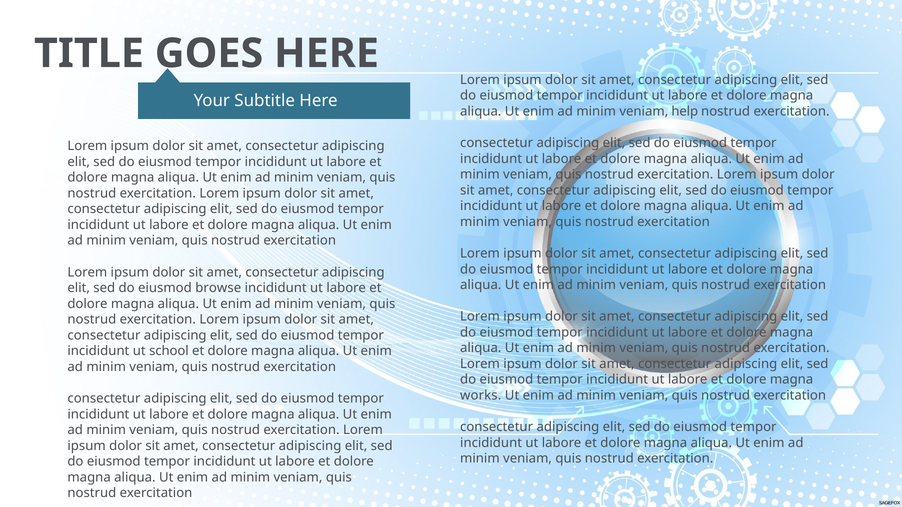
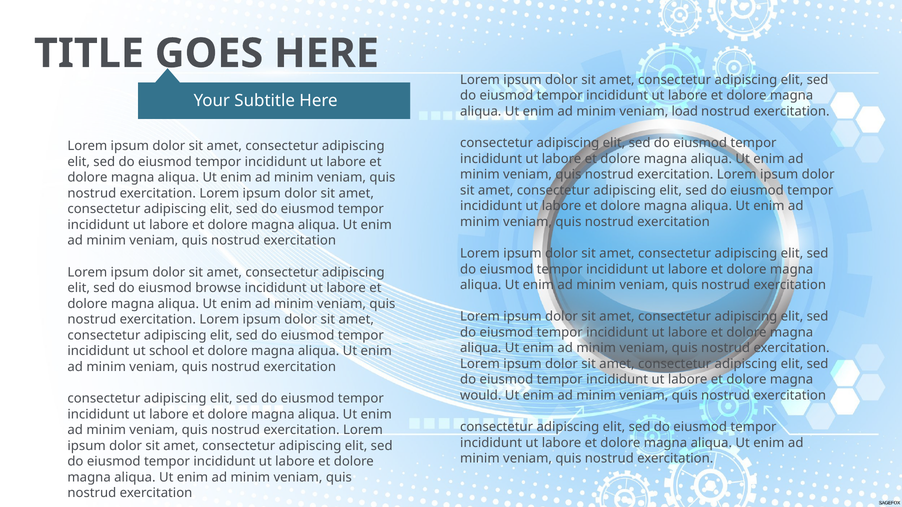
help: help -> load (685, 111)
works: works -> would (481, 396)
